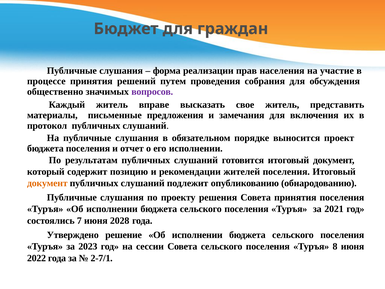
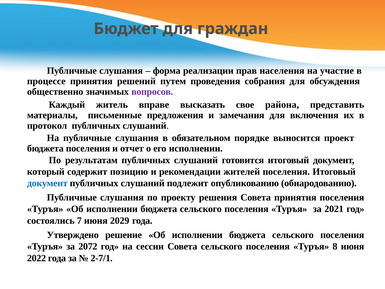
свое житель: житель -> района (282, 105)
документ colour: orange -> blue (47, 183)
2028: 2028 -> 2029 (120, 221)
2023: 2023 -> 2072 (88, 246)
